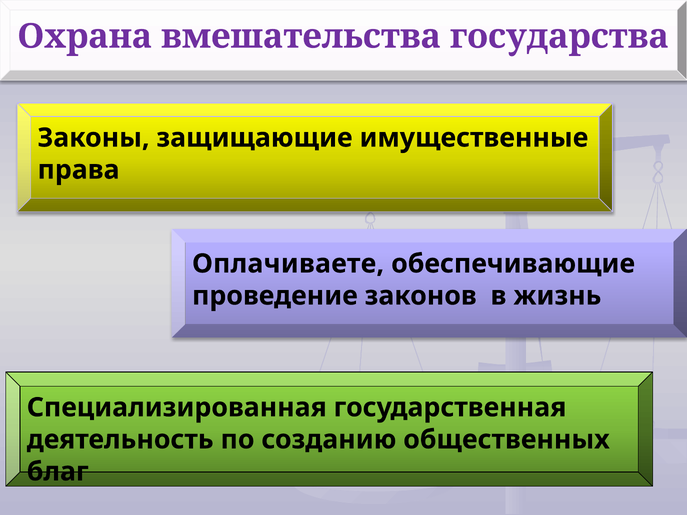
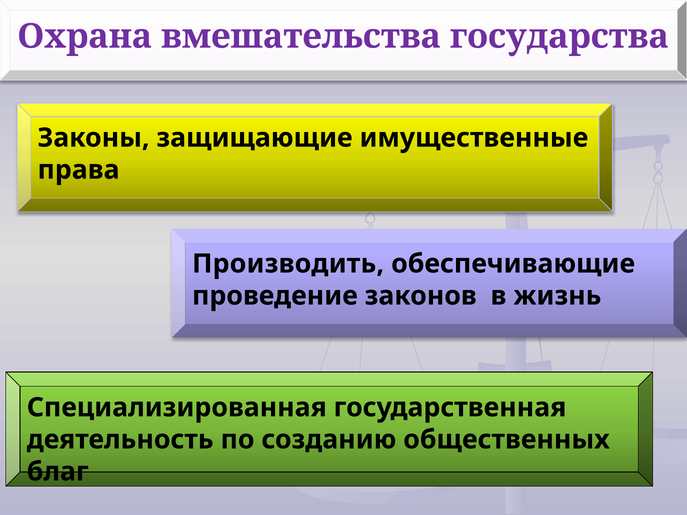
Оплачиваете: Оплачиваете -> Производить (288, 264)
